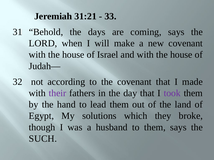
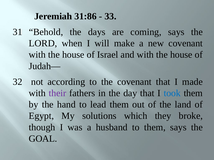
31:21: 31:21 -> 31:86 (86, 16)
took colour: purple -> blue (172, 93)
SUCH: SUCH -> GOAL (43, 139)
